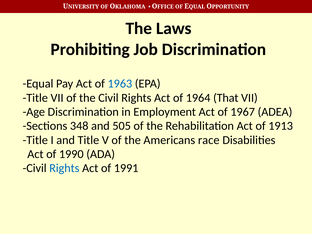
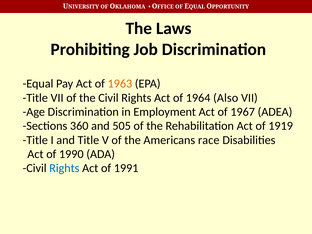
1963 colour: blue -> orange (120, 84)
That: That -> Also (226, 98)
348: 348 -> 360 (79, 126)
1913: 1913 -> 1919 (281, 126)
